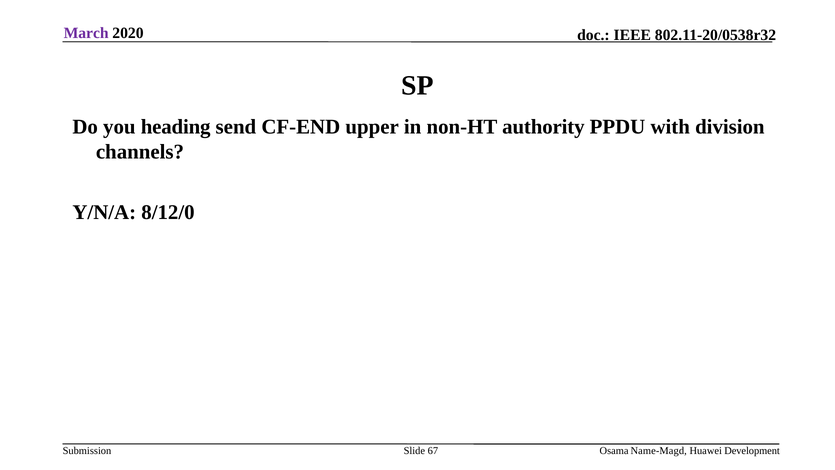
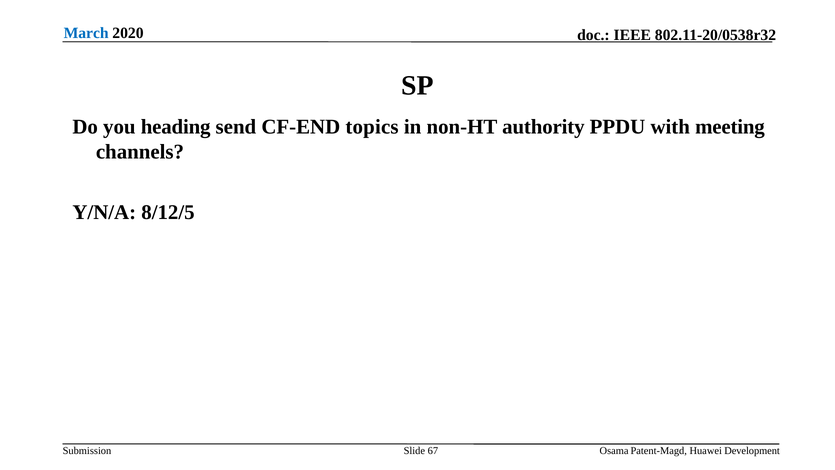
March colour: purple -> blue (86, 33)
upper: upper -> topics (372, 127)
division: division -> meeting (730, 127)
8/12/0: 8/12/0 -> 8/12/5 (168, 212)
Name-Magd: Name-Magd -> Patent-Magd (659, 450)
